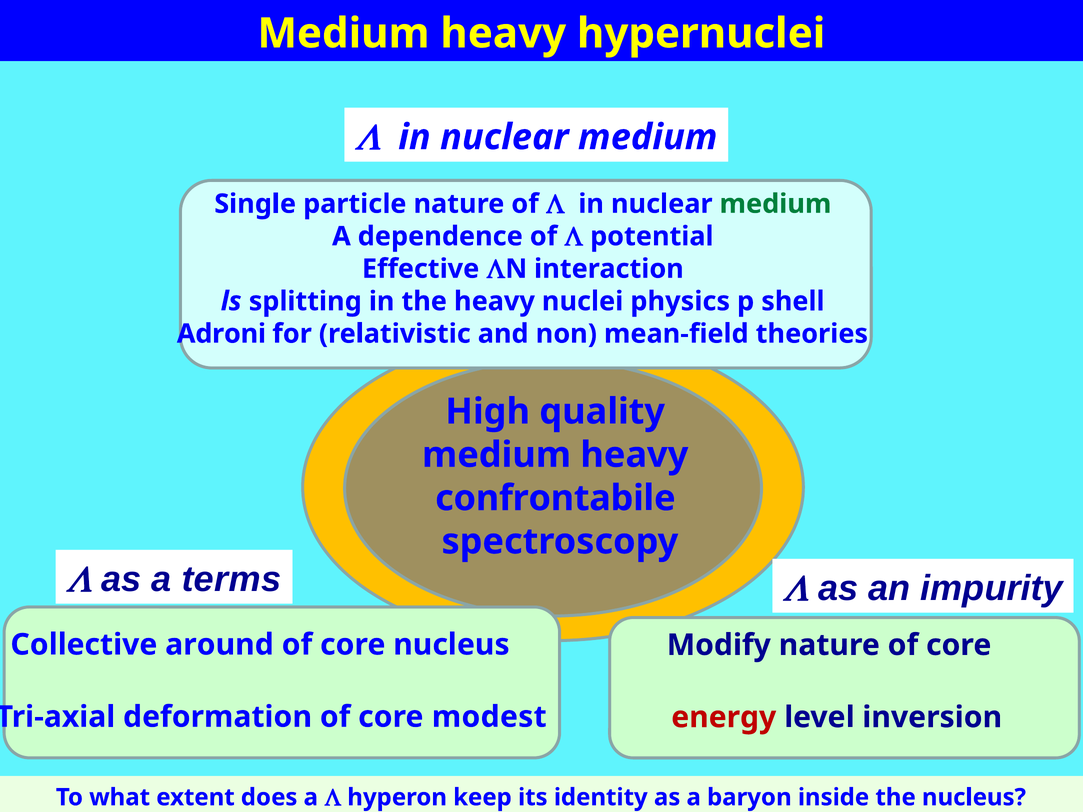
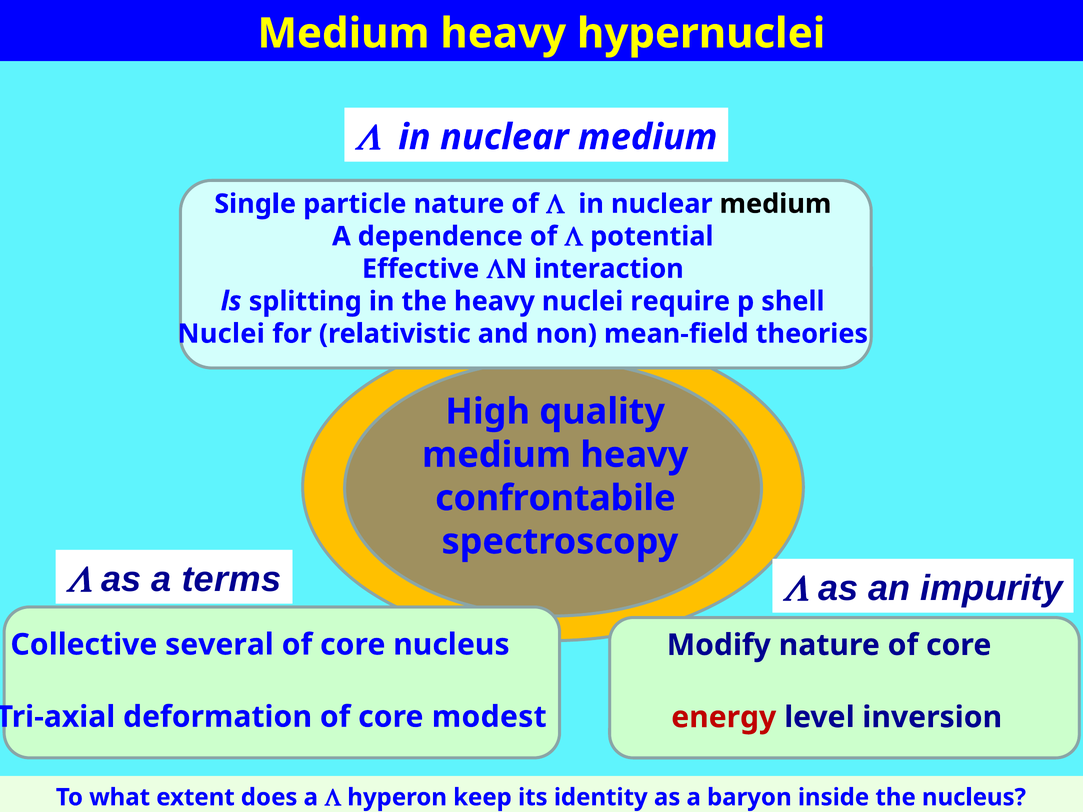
medium colour: green -> black (775, 204)
physics: physics -> require (680, 301)
Adroni: Adroni -> Nuclei (221, 334)
around: around -> several (219, 645)
